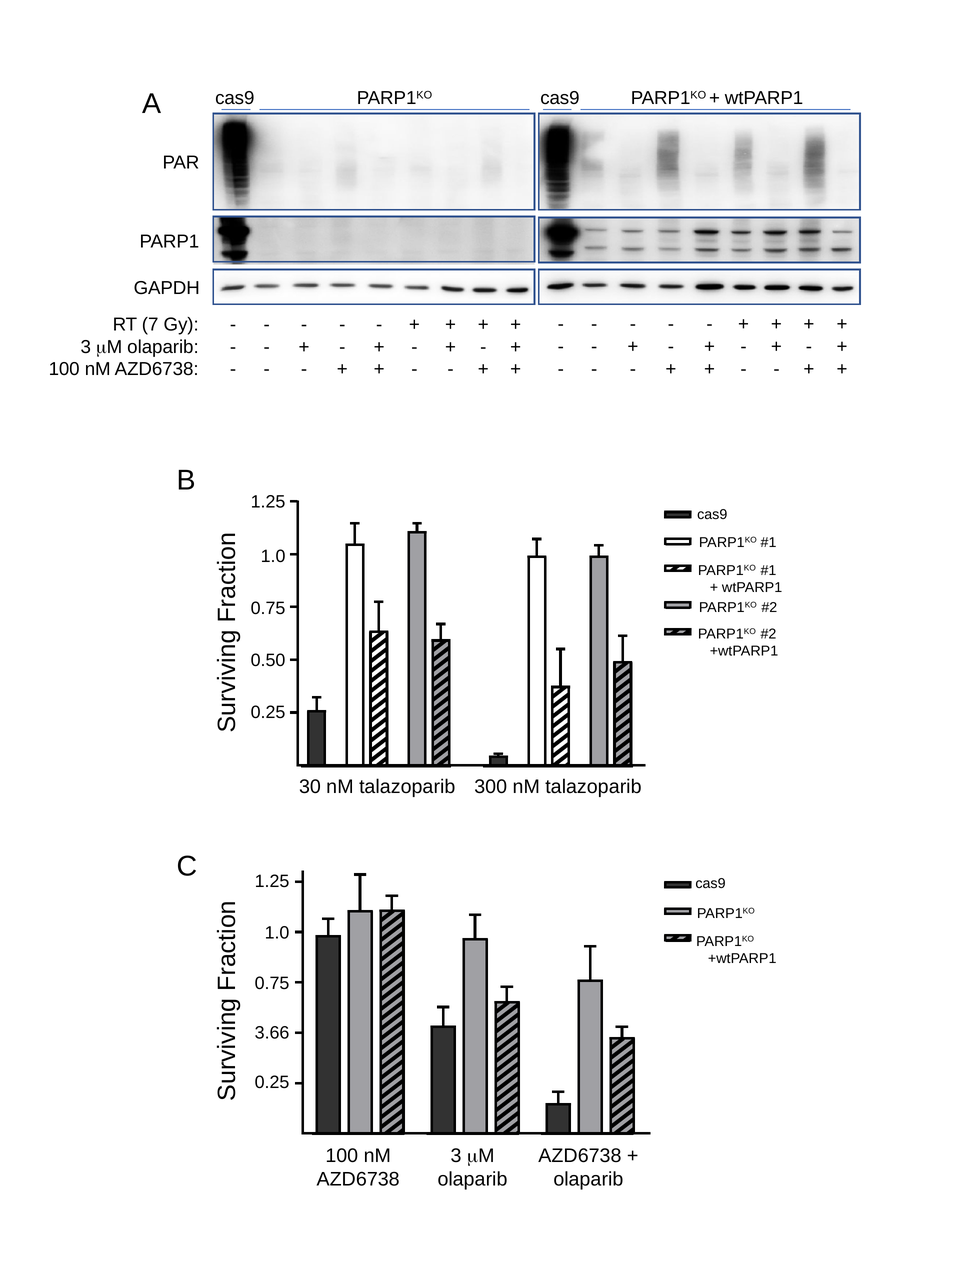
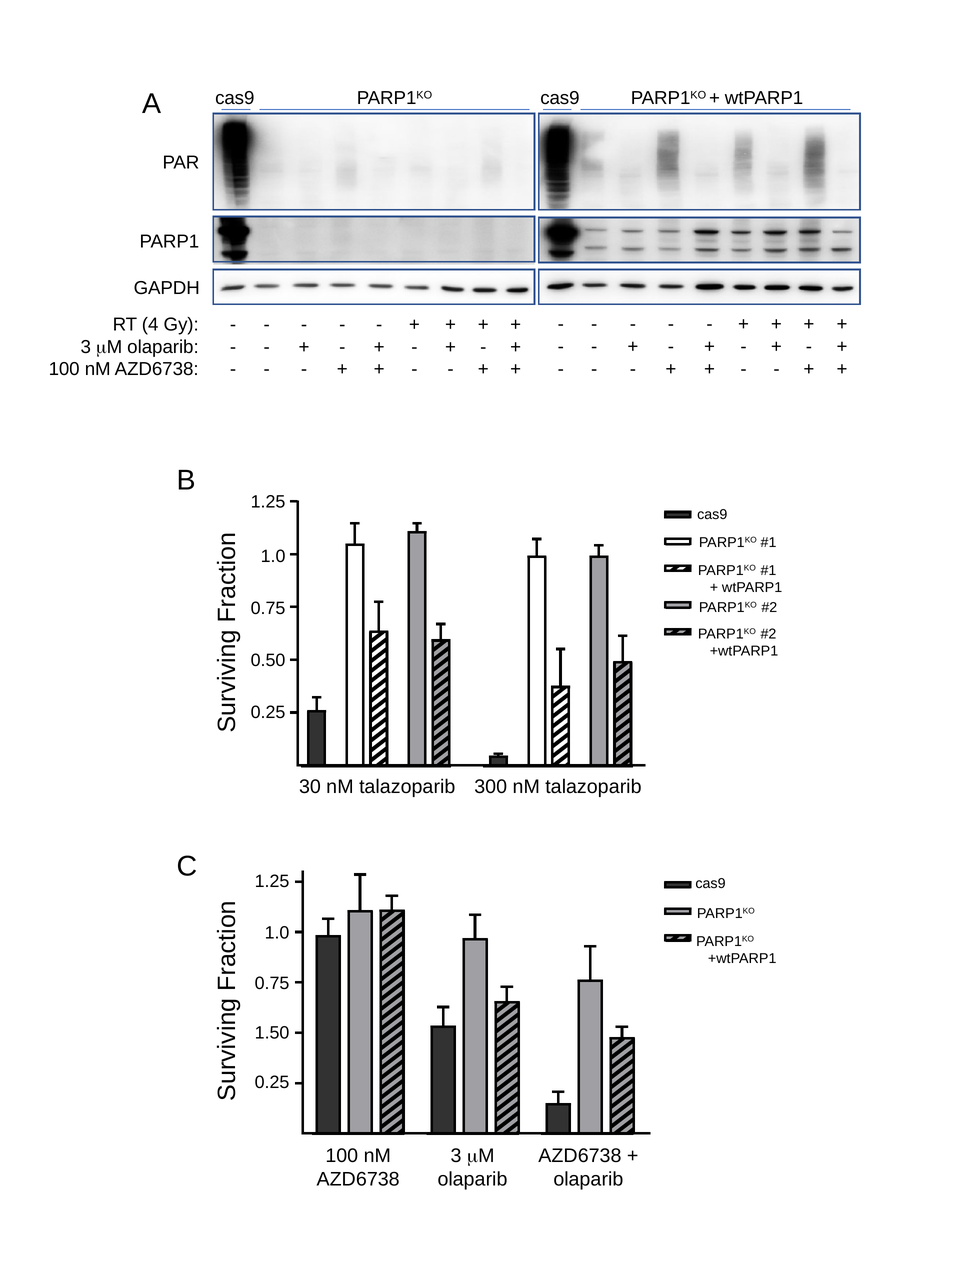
7: 7 -> 4 (150, 324)
3.66: 3.66 -> 1.50 (272, 1033)
